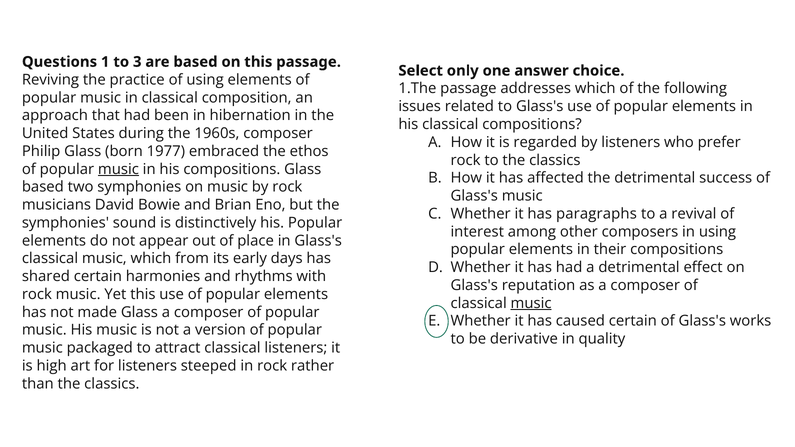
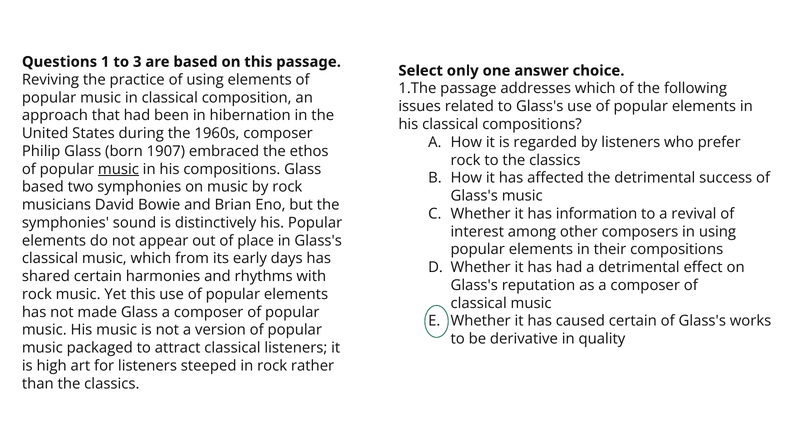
1977: 1977 -> 1907 (166, 151)
paragraphs: paragraphs -> information (597, 214)
music underline: present -> none (531, 303)
